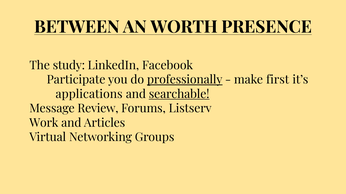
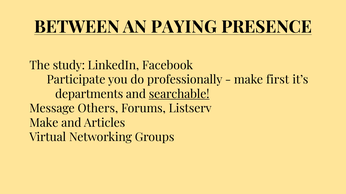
WORTH: WORTH -> PAYING (184, 27)
professionally underline: present -> none (185, 80)
applications: applications -> departments (89, 94)
Review: Review -> Others (98, 109)
Work: Work -> Make (44, 123)
